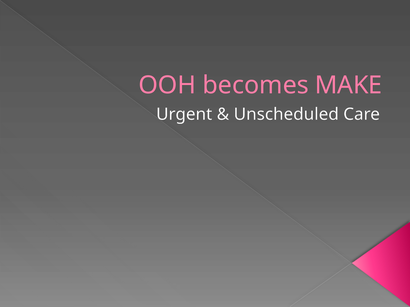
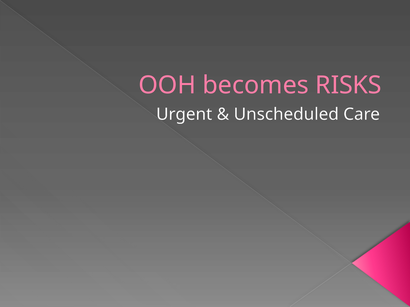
MAKE: MAKE -> RISKS (349, 85)
